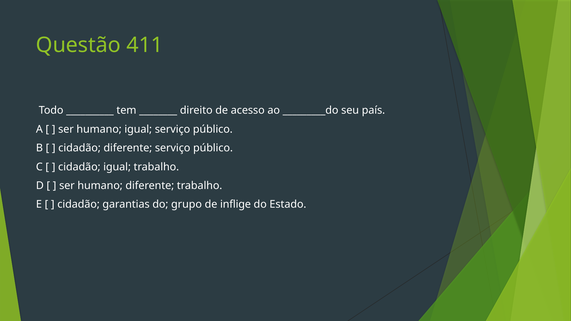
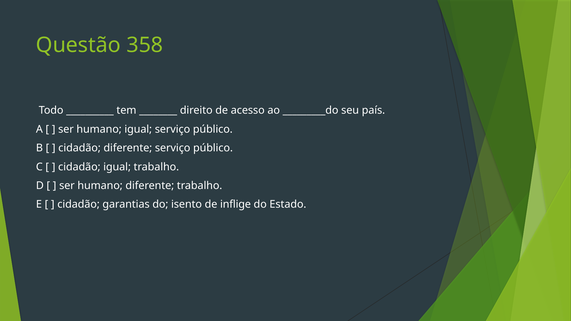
411: 411 -> 358 (145, 45)
grupo: grupo -> isento (187, 205)
